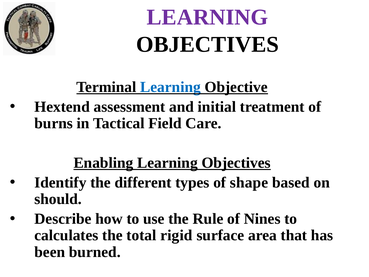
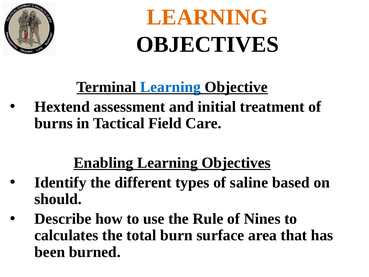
LEARNING colour: purple -> orange (207, 17)
shape: shape -> saline (249, 182)
rigid: rigid -> burn (176, 235)
